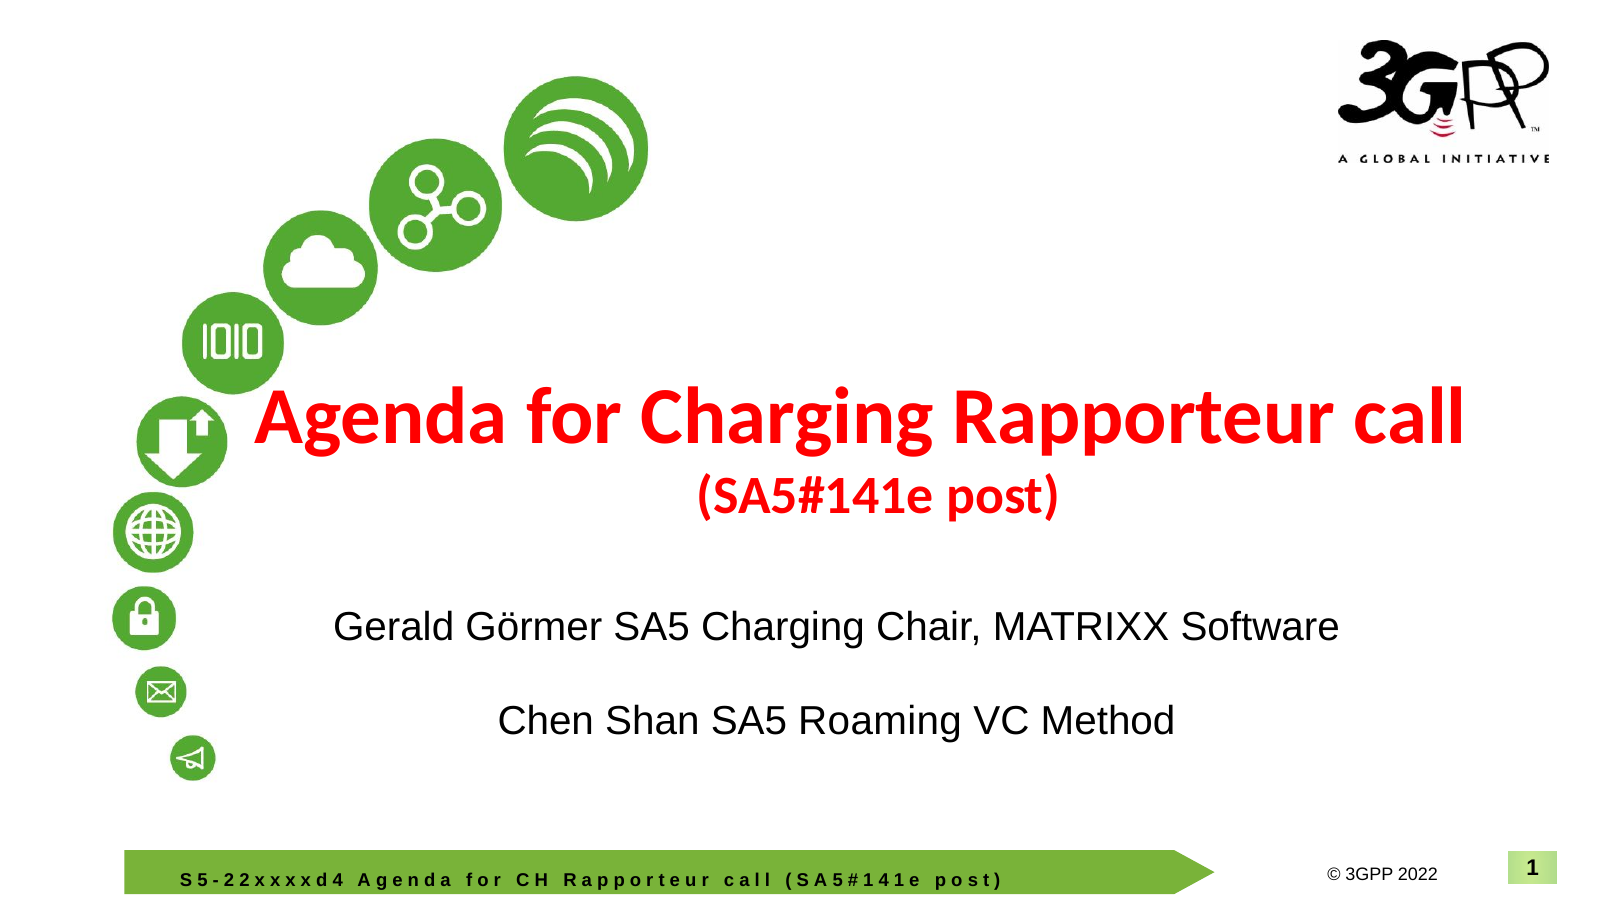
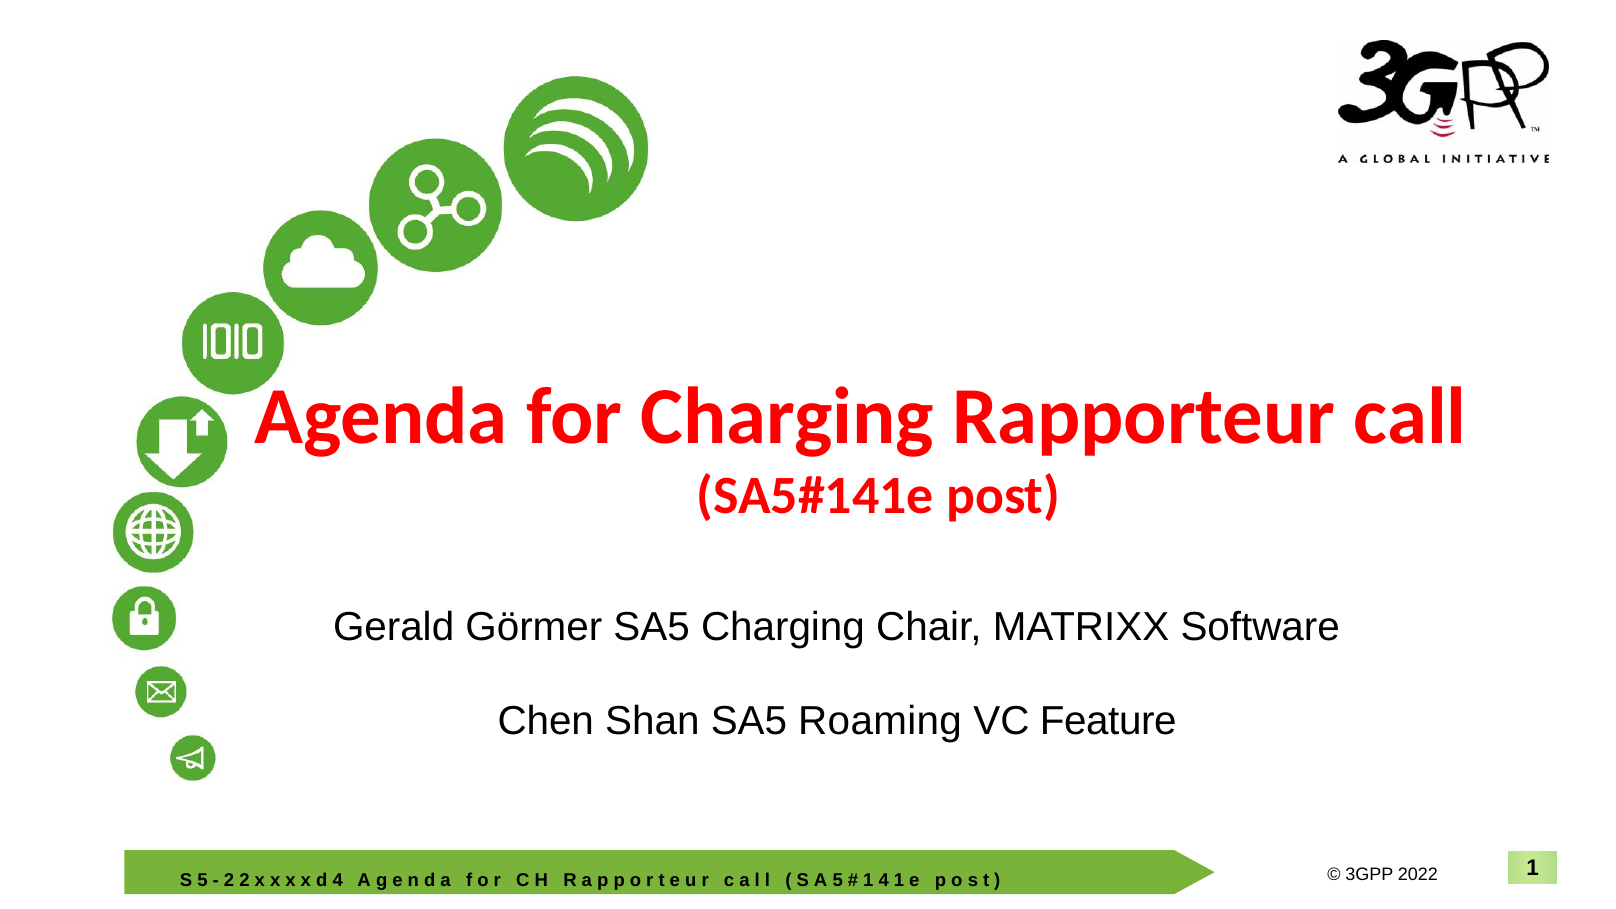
Method: Method -> Feature (1108, 721)
